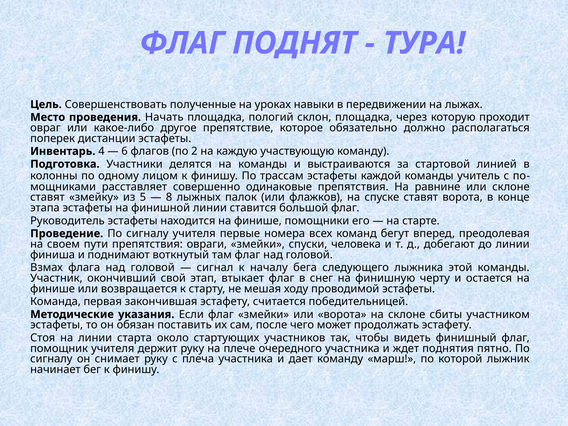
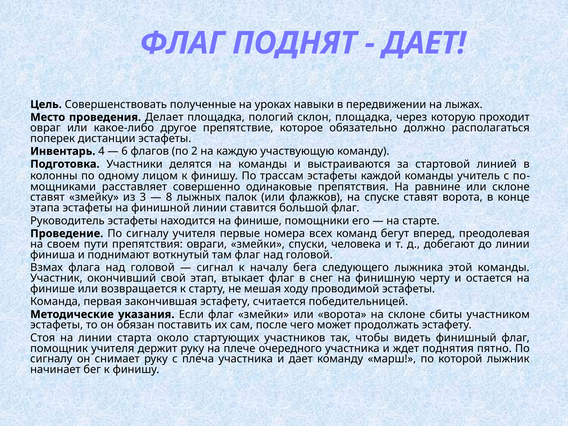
ТУРА: ТУРА -> ДАЕТ (424, 43)
Начать: Начать -> Делает (164, 117)
5: 5 -> 3 (143, 197)
